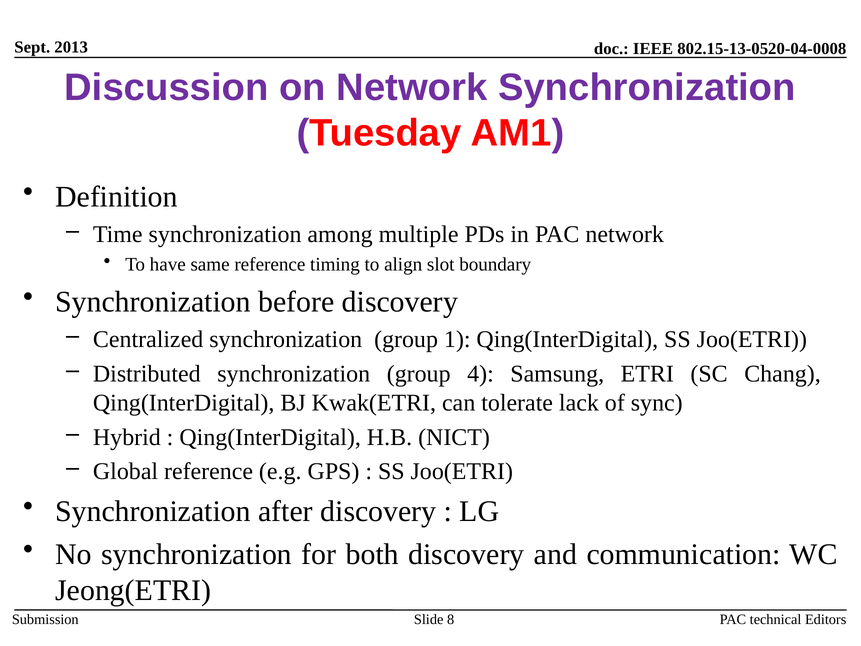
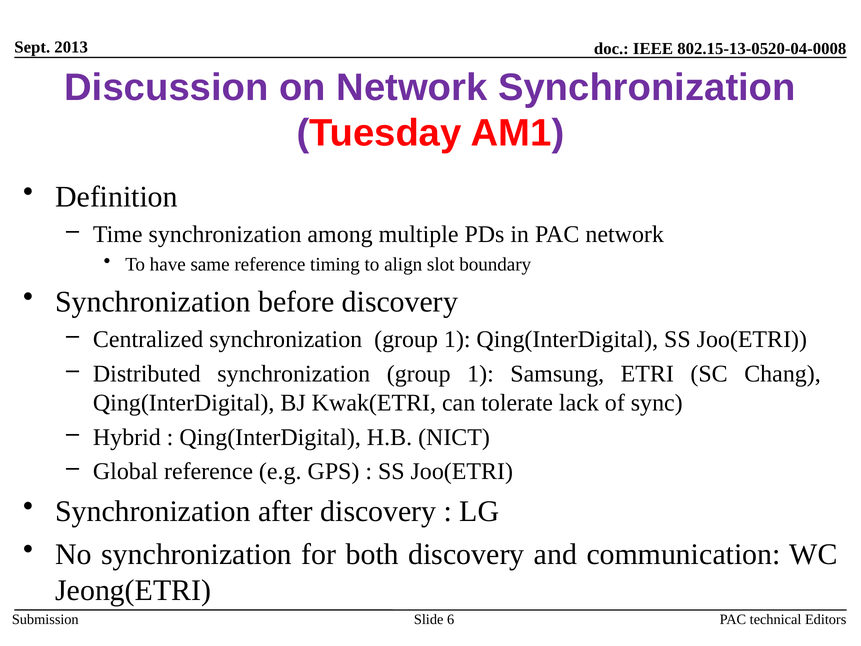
Distributed synchronization group 4: 4 -> 1 (480, 374)
8: 8 -> 6 (451, 619)
